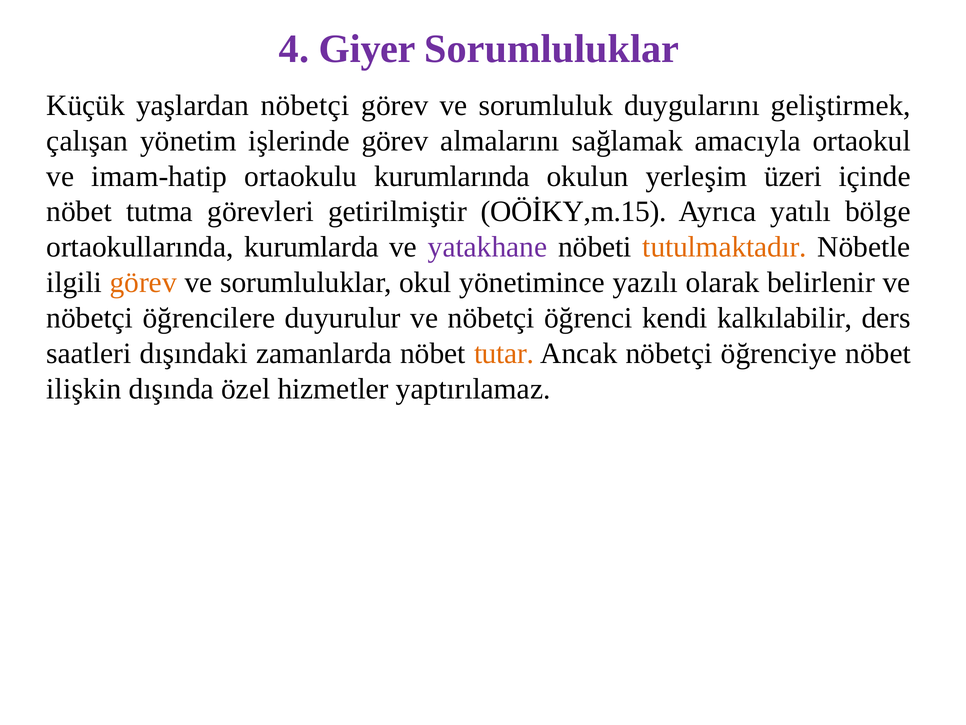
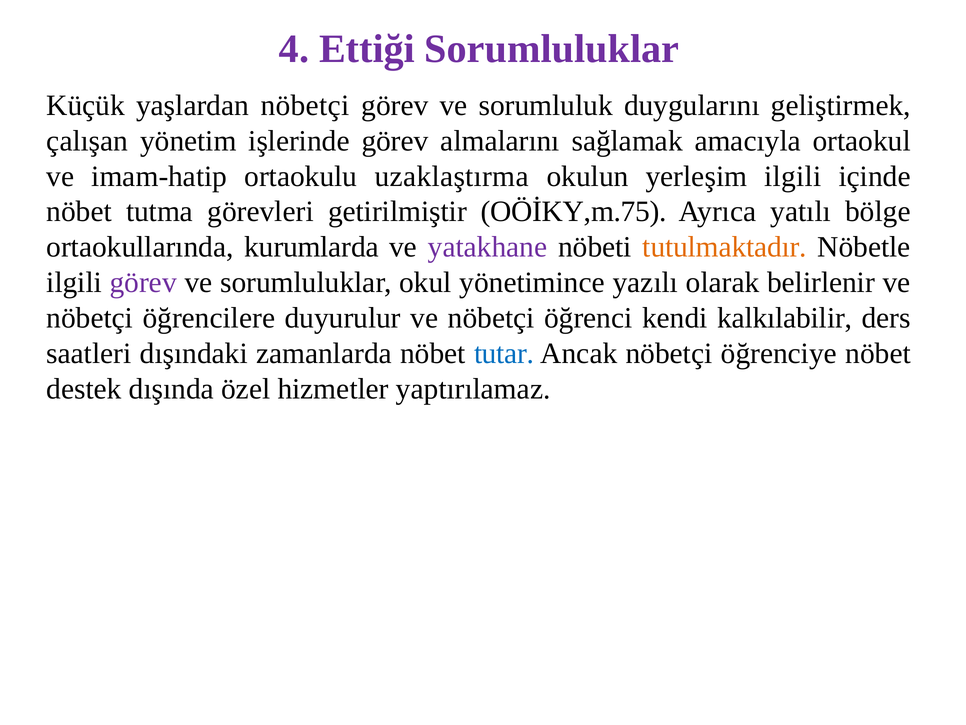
Giyer: Giyer -> Ettiği (367, 49)
kurumlarında: kurumlarında -> uzaklaştırma (452, 176)
yerleşim üzeri: üzeri -> ilgili (793, 176)
OÖİKY,m.15: OÖİKY,m.15 -> OÖİKY,m.75 (574, 212)
görev colour: orange -> purple (143, 282)
tutar colour: orange -> blue (504, 353)
ilişkin: ilişkin -> destek (84, 389)
